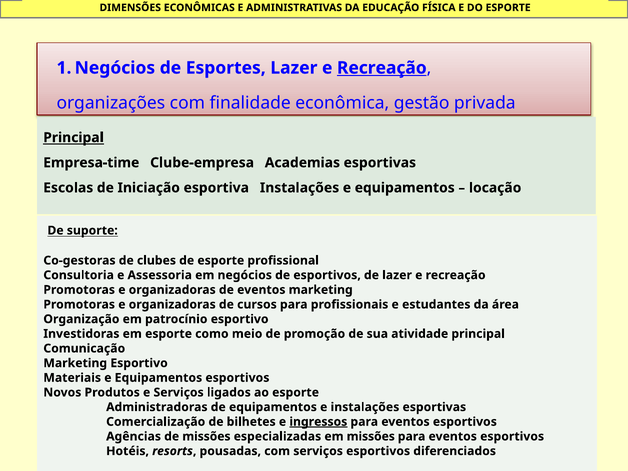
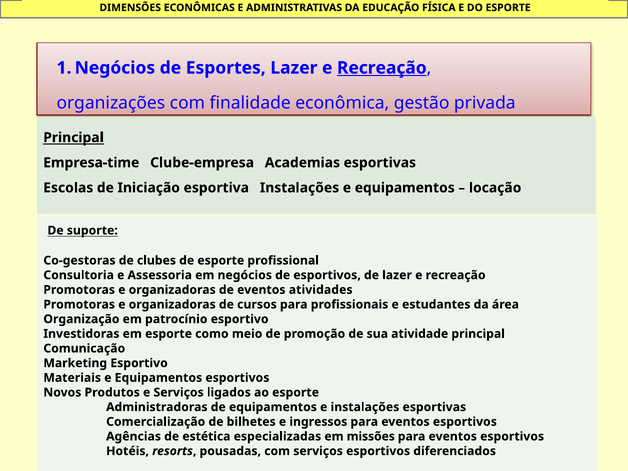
eventos marketing: marketing -> atividades (321, 290)
ingressos underline: present -> none (318, 422)
de missões: missões -> estética (206, 436)
